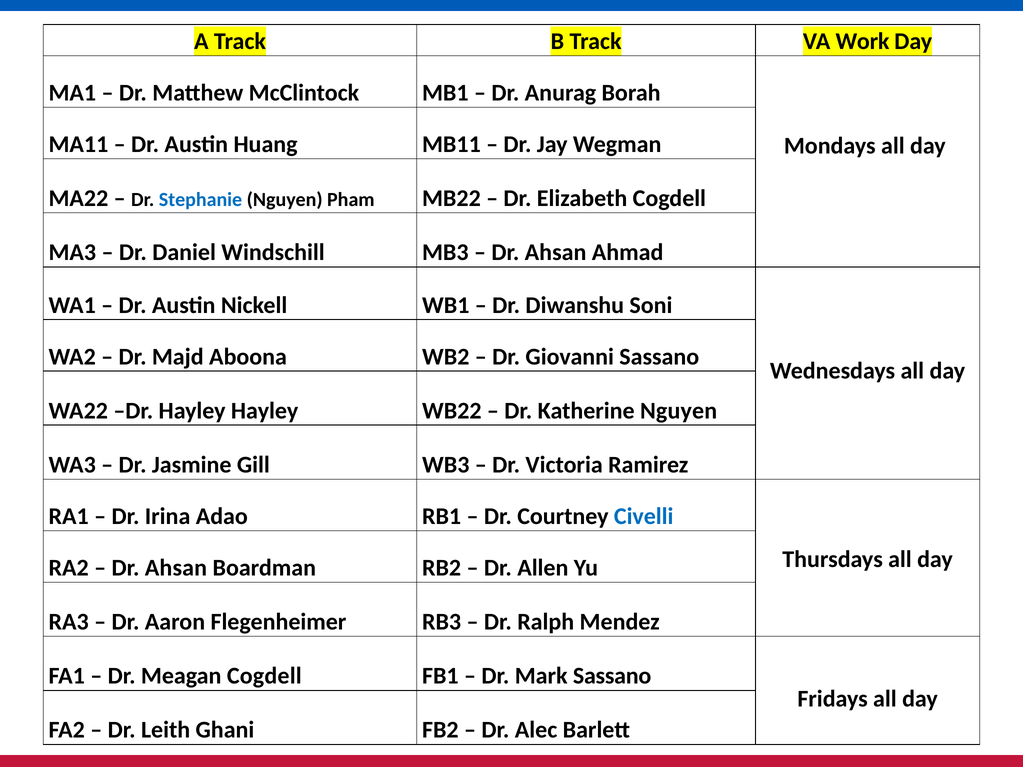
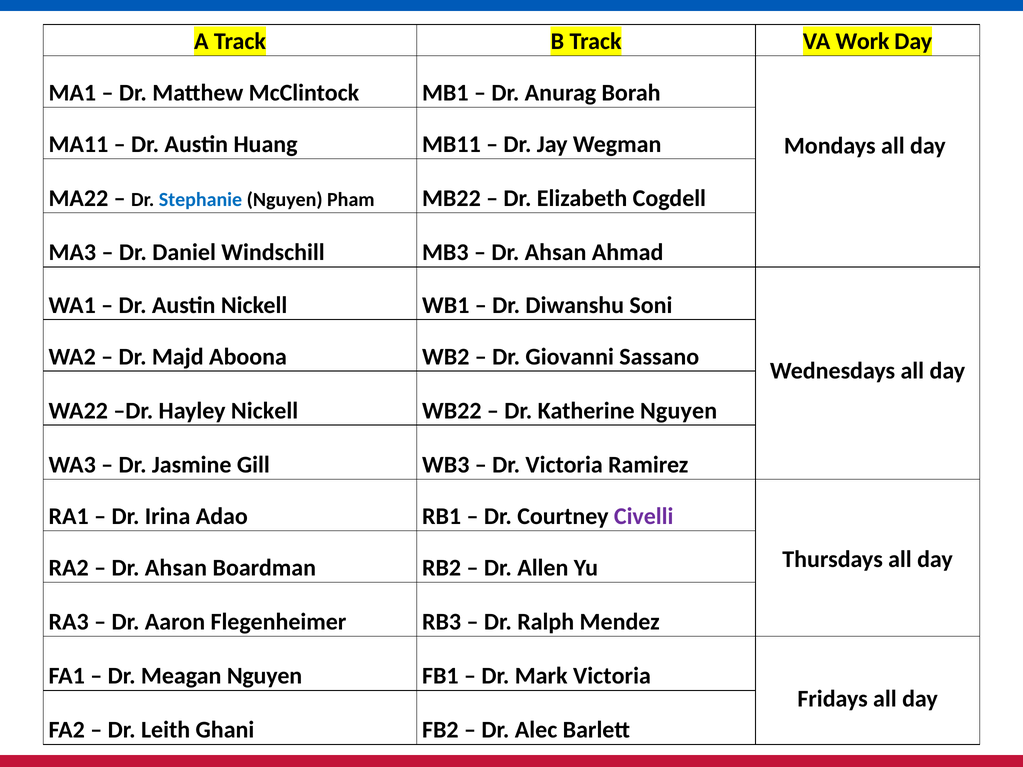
Hayley Hayley: Hayley -> Nickell (265, 411)
Civelli colour: blue -> purple (644, 516)
Meagan Cogdell: Cogdell -> Nguyen (265, 676)
Mark Sassano: Sassano -> Victoria (612, 676)
